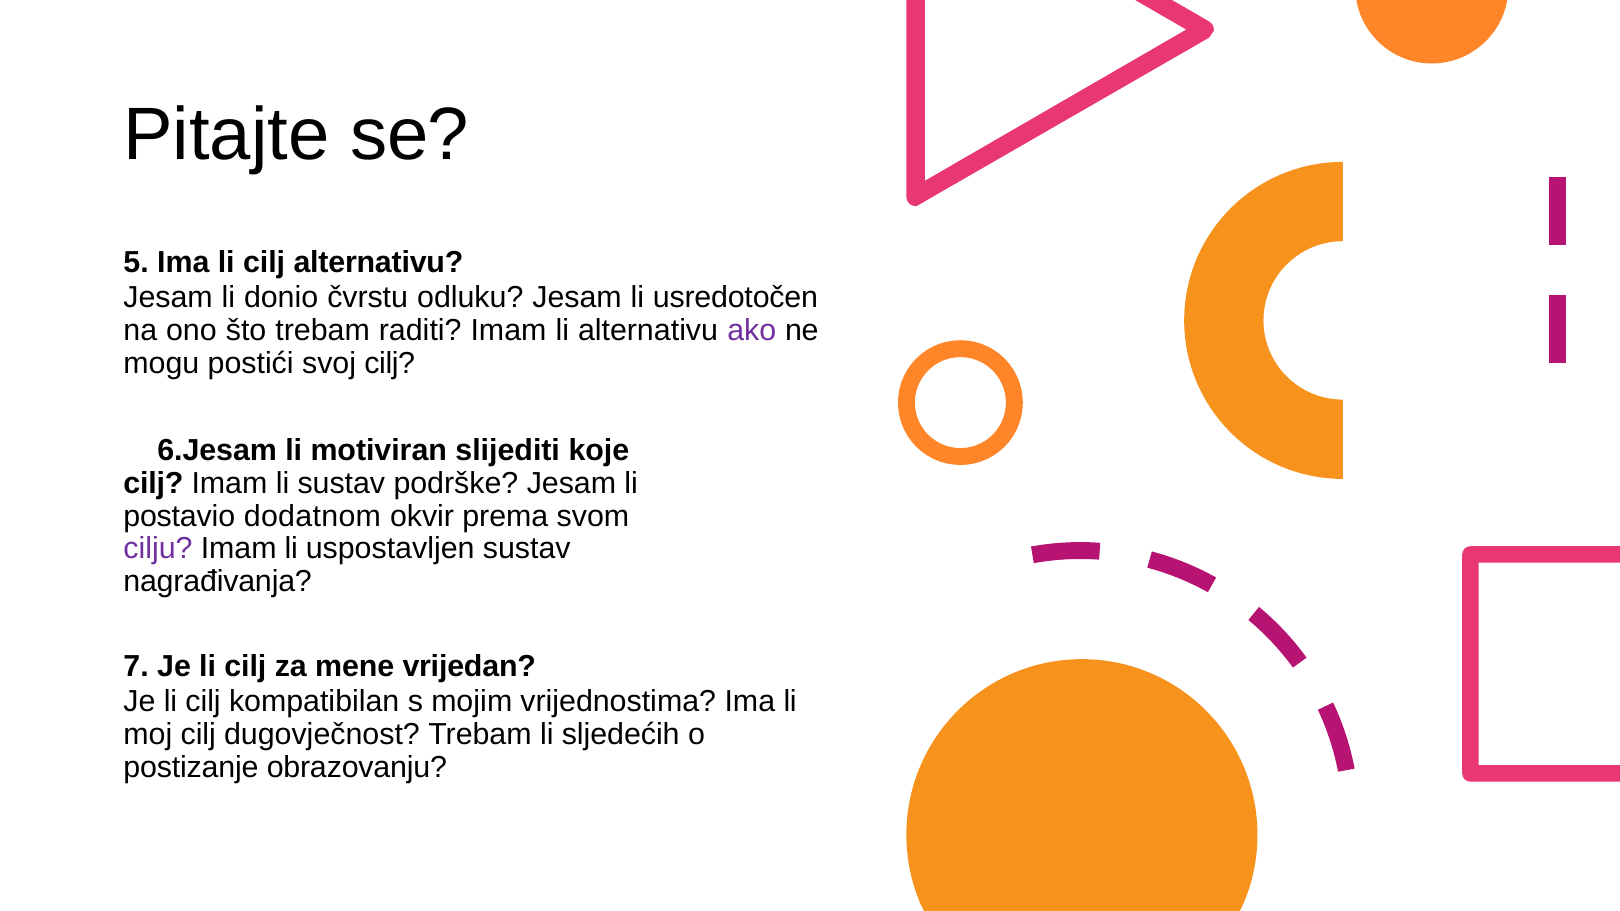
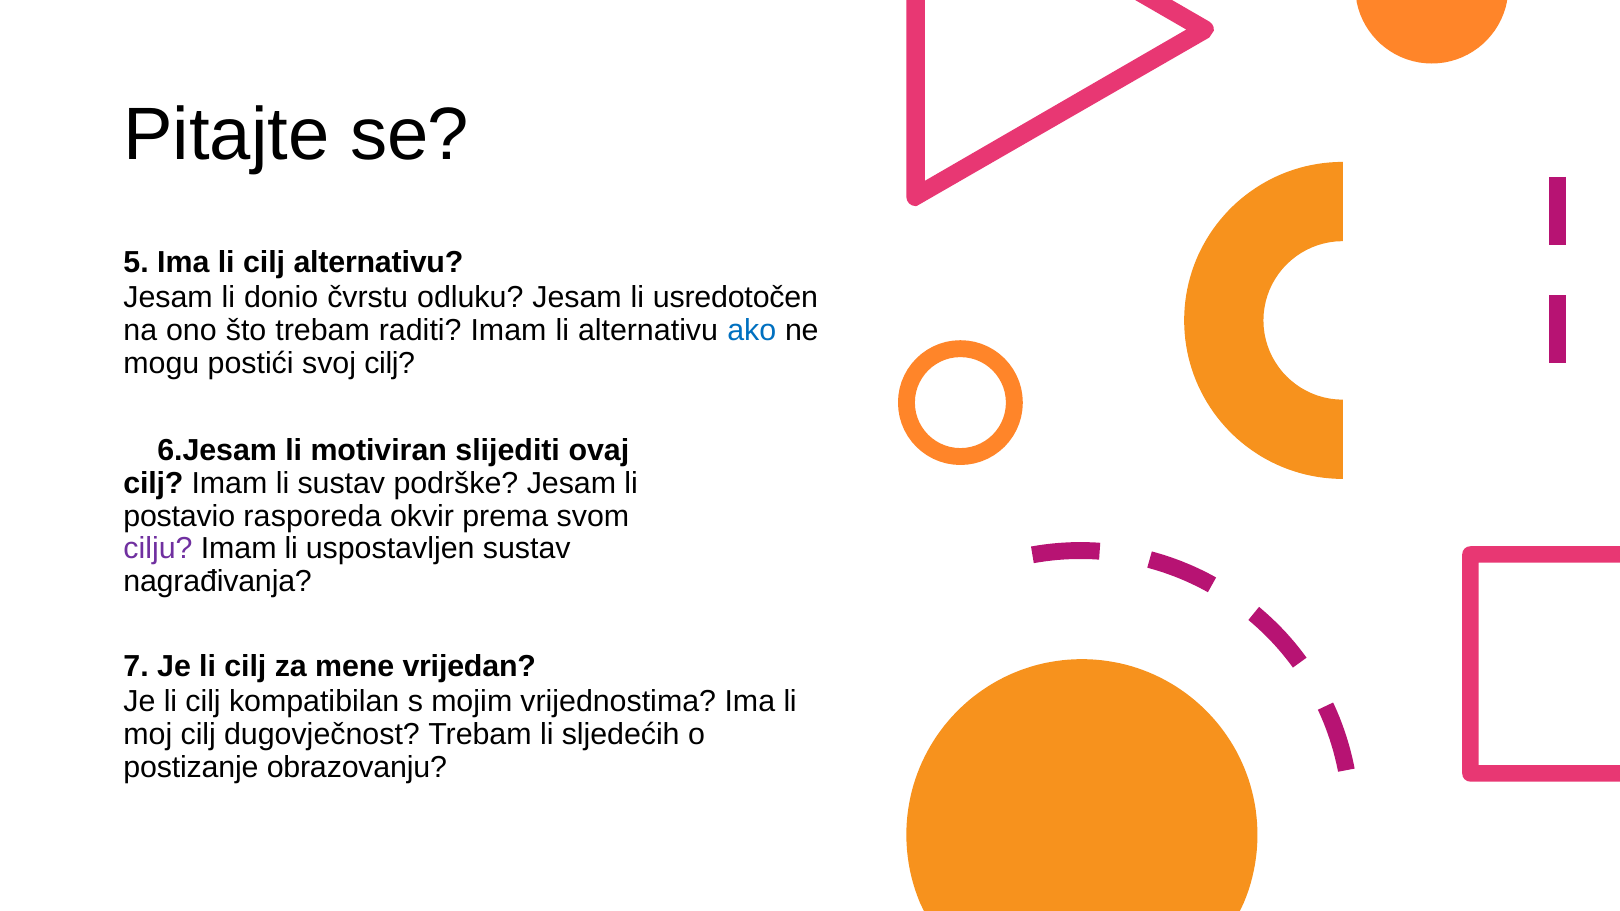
ako colour: purple -> blue (752, 330)
koje: koje -> ovaj (599, 451)
dodatnom: dodatnom -> rasporeda (312, 516)
